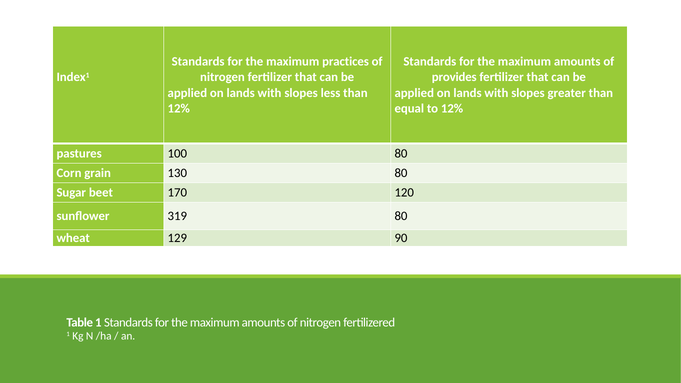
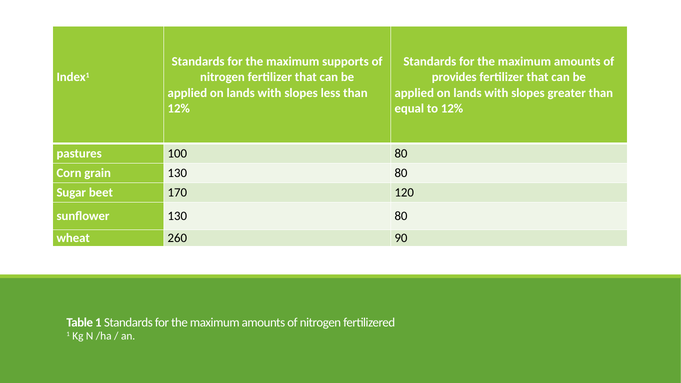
practices: practices -> supports (345, 62)
sunflower 319: 319 -> 130 (177, 216)
129: 129 -> 260 (177, 238)
